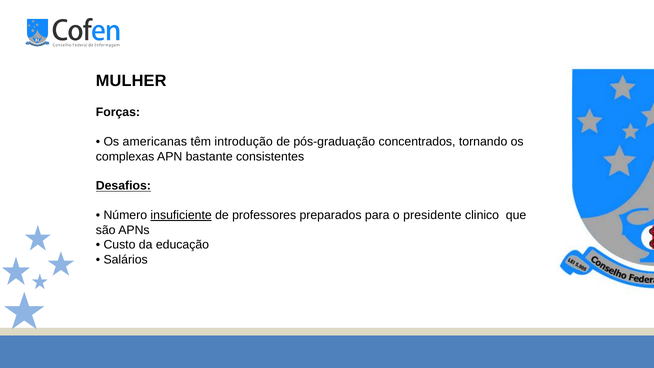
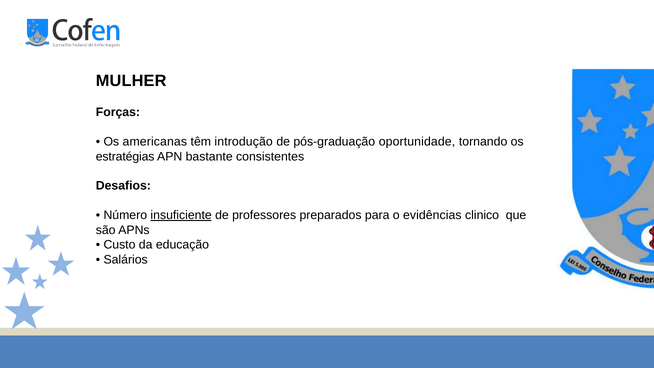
concentrados: concentrados -> oportunidade (417, 142)
complexas: complexas -> estratégias (125, 156)
Desafios underline: present -> none (123, 186)
presidente: presidente -> evidências (432, 215)
